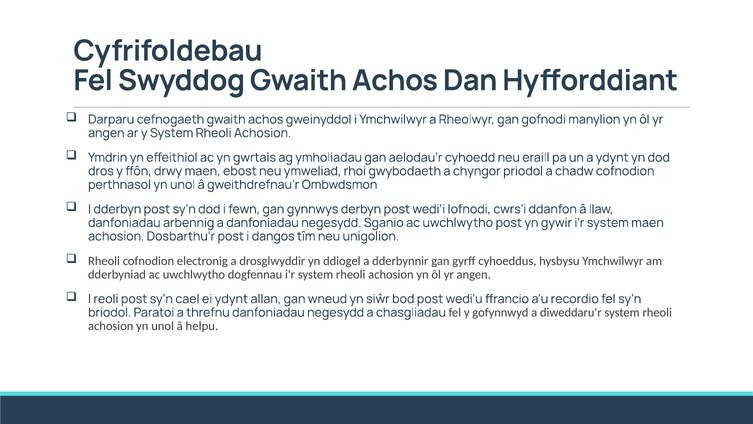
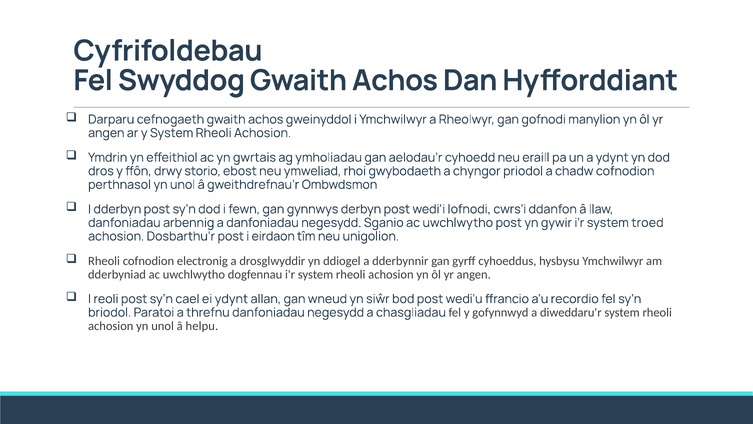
drwy maen: maen -> storio (203, 171)
system maen: maen -> troed (647, 223)
dangos: dangos -> eirdaon (273, 236)
